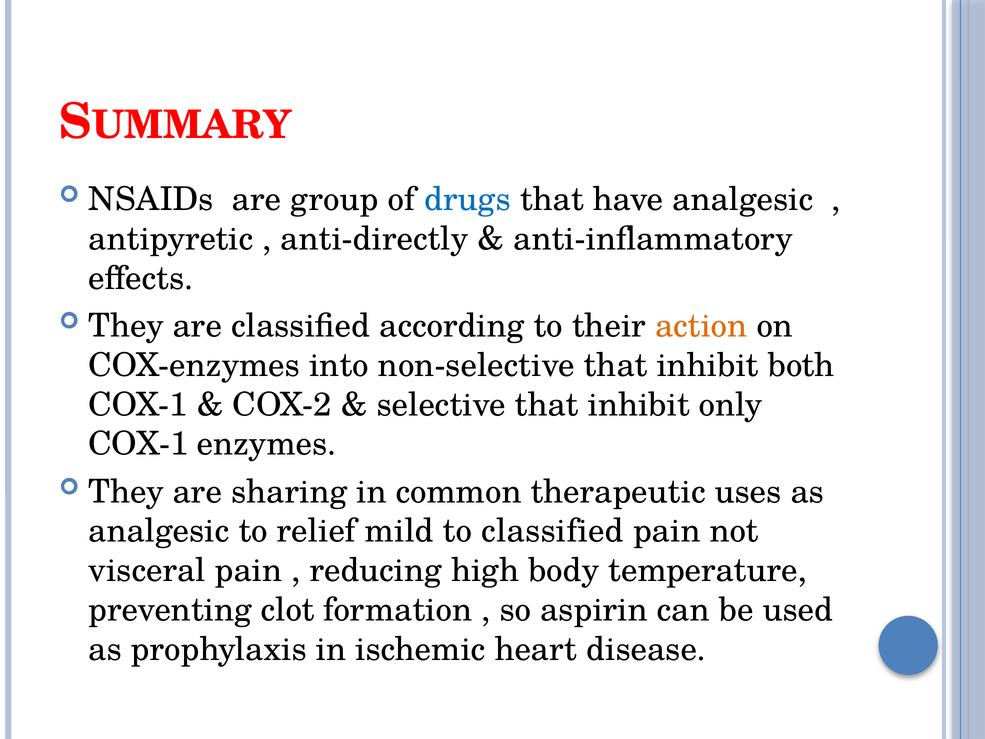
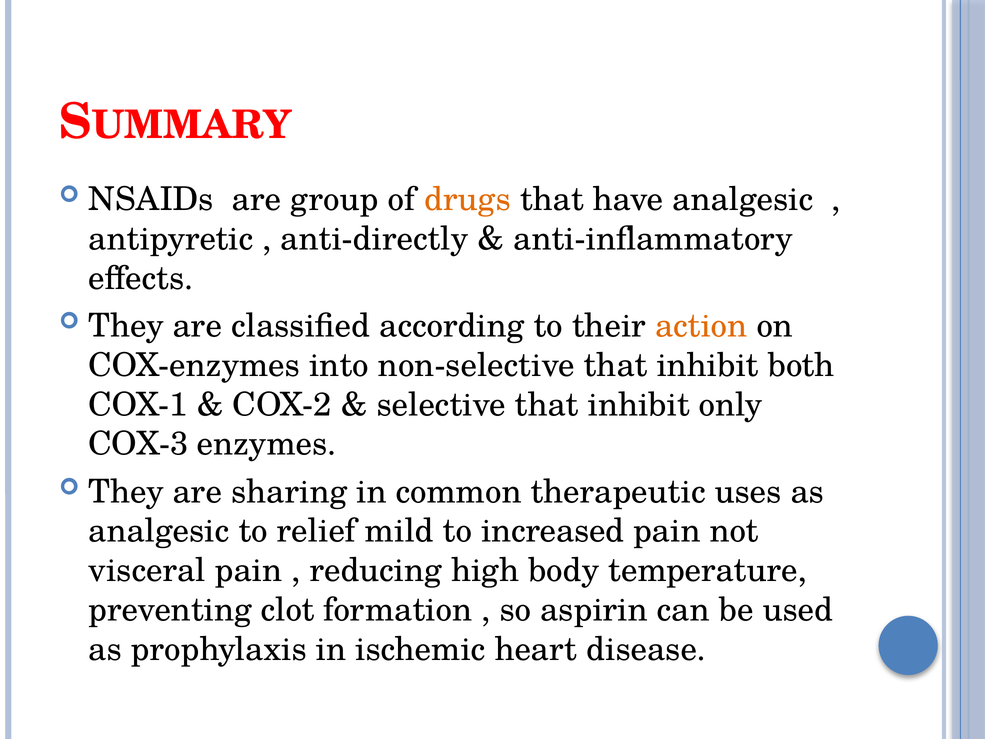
drugs colour: blue -> orange (467, 199)
COX-1: COX-1 -> COX-3 (138, 444)
to classified: classified -> increased (553, 531)
